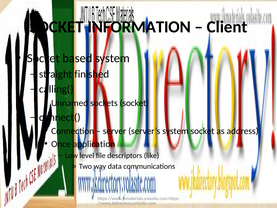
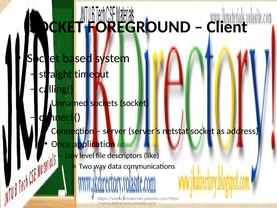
INFORMATION: INFORMATION -> FOREGROUND (139, 27)
finished: finished -> timeout (92, 74)
server’s system: system -> netstat (175, 131)
